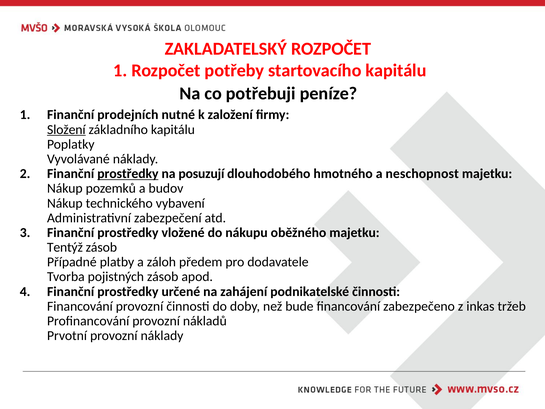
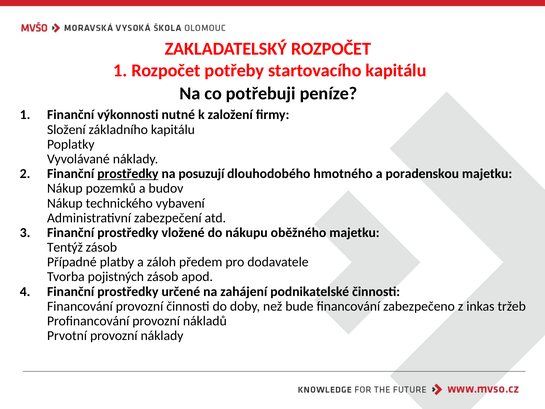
prodejních: prodejních -> výkonnosti (128, 115)
Složení underline: present -> none (66, 129)
neschopnost: neschopnost -> poradenskou (422, 174)
